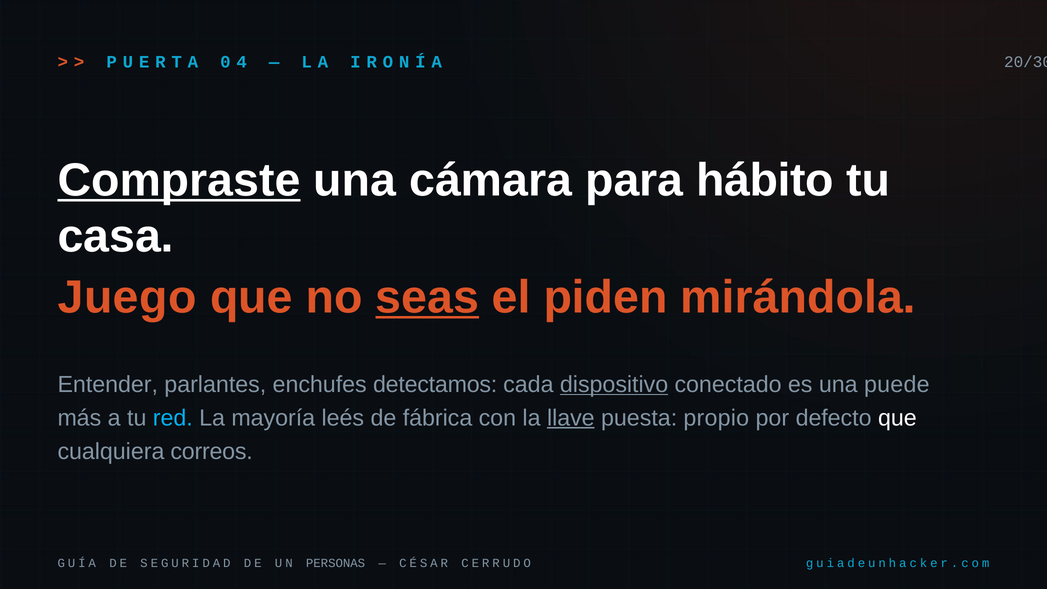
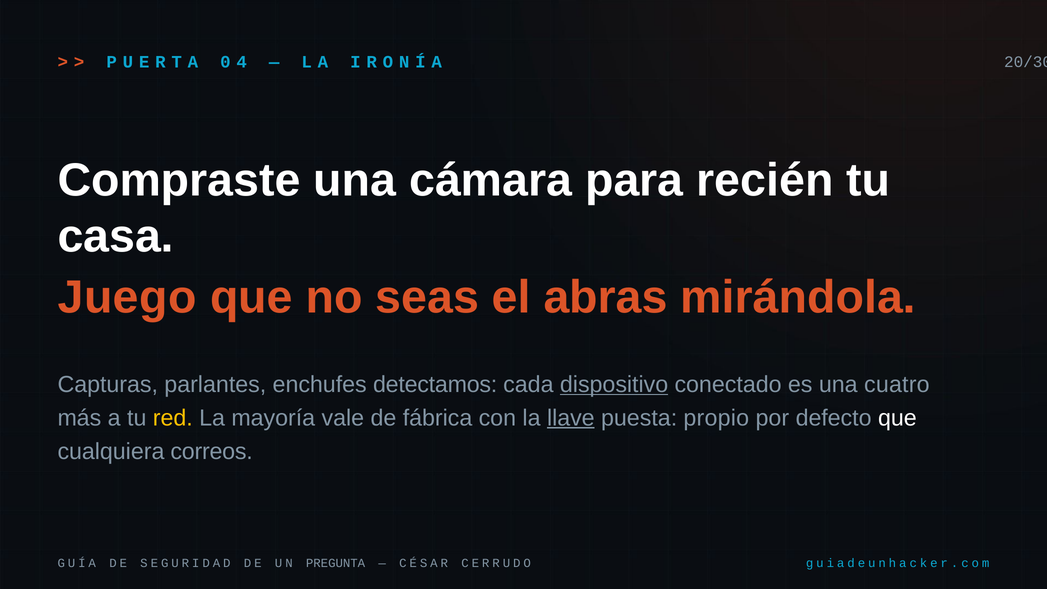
Compraste underline: present -> none (179, 180)
hábito: hábito -> recién (765, 180)
seas underline: present -> none (427, 297)
piden: piden -> abras (606, 297)
Entender: Entender -> Capturas (108, 384)
puede: puede -> cuatro (897, 384)
red colour: light blue -> yellow (173, 418)
leés: leés -> vale (343, 418)
PERSONAS: PERSONAS -> PREGUNTA (336, 563)
